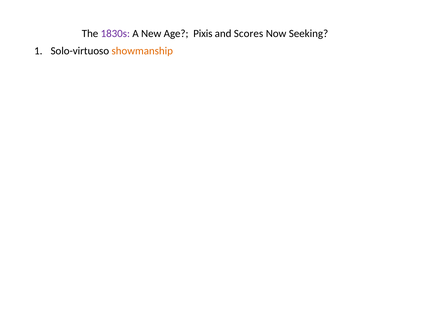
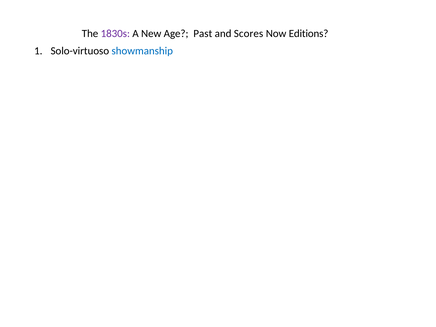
Pixis: Pixis -> Past (203, 33)
Seeking: Seeking -> Editions (309, 33)
showmanship colour: orange -> blue (142, 51)
